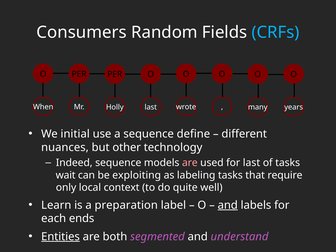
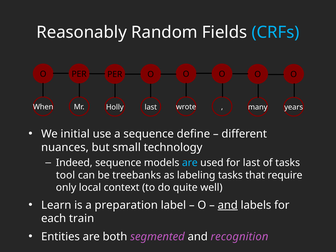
Consumers: Consumers -> Reasonably (82, 32)
other: other -> small (127, 147)
are colour: pink -> light blue (190, 163)
wait: wait -> tool (66, 175)
exploiting: exploiting -> treebanks (137, 175)
ends: ends -> train (82, 219)
Entities underline: present -> none (61, 237)
understand: understand -> recognition (239, 237)
